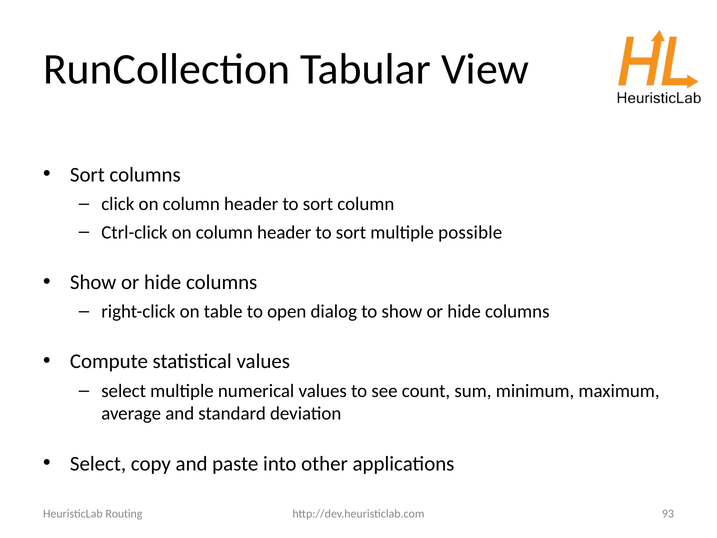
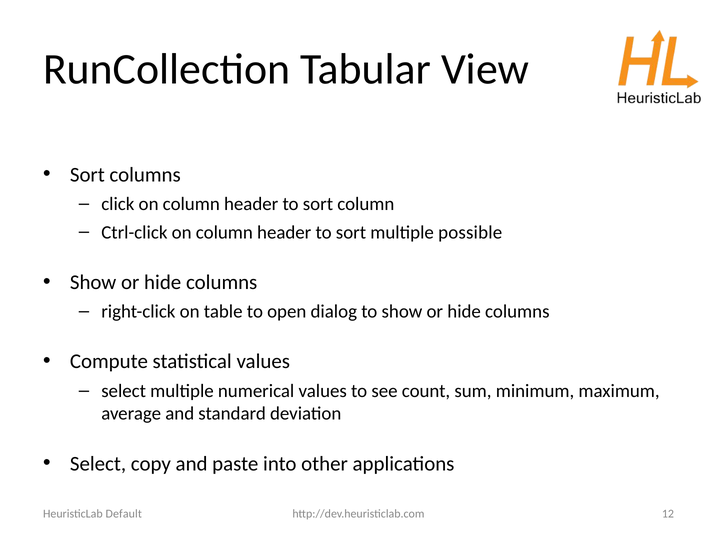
93: 93 -> 12 (668, 513)
Routing: Routing -> Default (124, 514)
